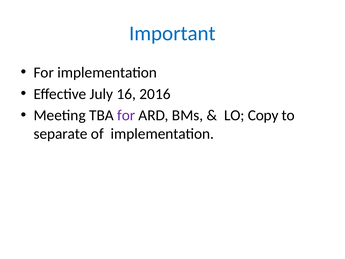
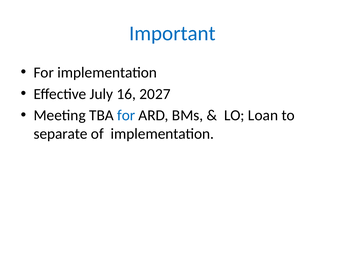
2016: 2016 -> 2027 (155, 94)
for colour: purple -> blue (126, 115)
Copy: Copy -> Loan (263, 115)
